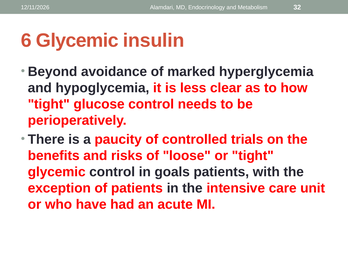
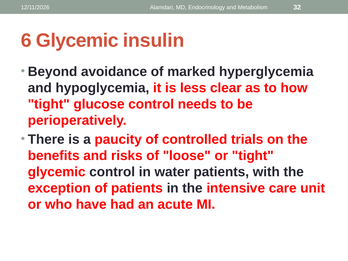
goals: goals -> water (172, 172)
